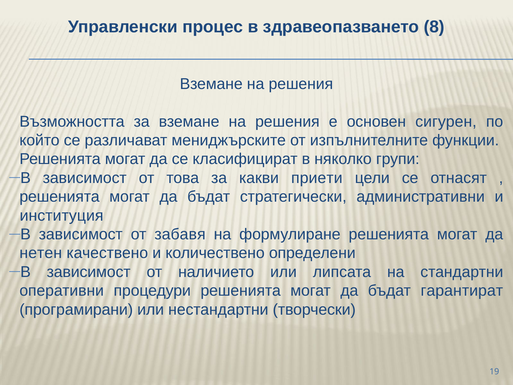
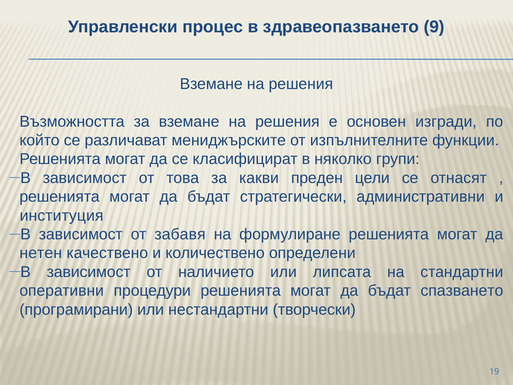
8: 8 -> 9 (434, 27)
сигурен: сигурен -> изгради (446, 121)
приети: приети -> преден (317, 178)
гарантират: гарантират -> спазването (462, 291)
